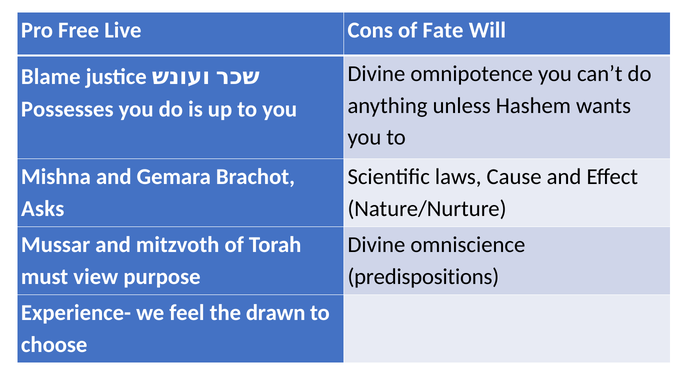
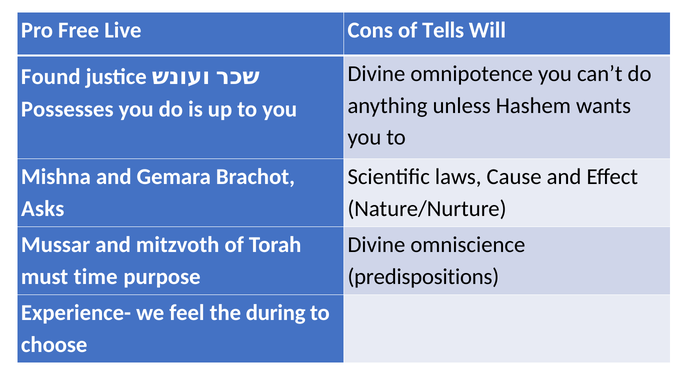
Fate: Fate -> Tells (443, 30)
Blame: Blame -> Found (51, 77)
view: view -> time (96, 276)
drawn: drawn -> during (276, 312)
